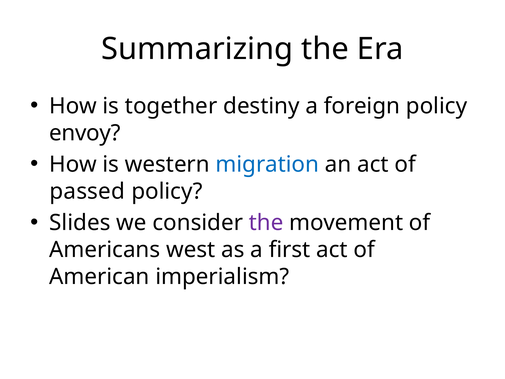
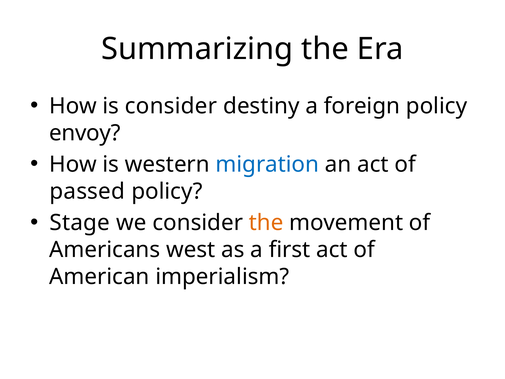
is together: together -> consider (171, 106)
Slides: Slides -> Stage (80, 223)
the colour: purple -> orange (266, 223)
